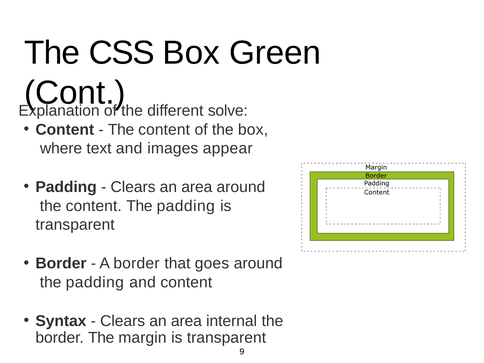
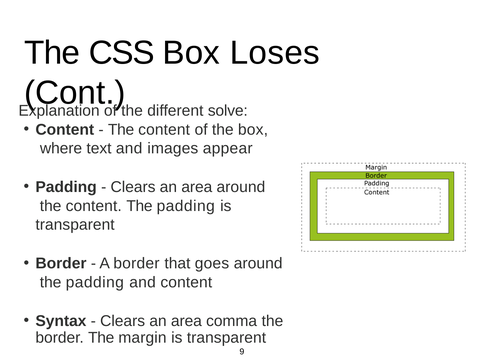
Green: Green -> Loses (275, 53)
internal: internal -> comma (232, 321)
